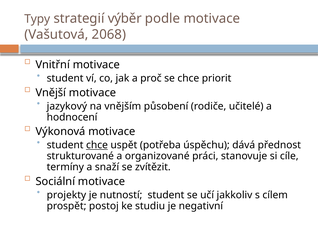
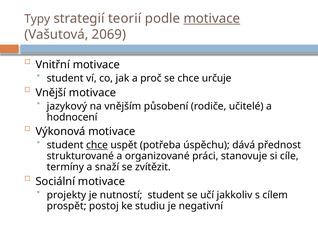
výběr: výběr -> teorií (125, 18)
motivace underline: none -> present (212, 18)
2068: 2068 -> 2069 (109, 34)
priorit: priorit -> určuje (217, 78)
